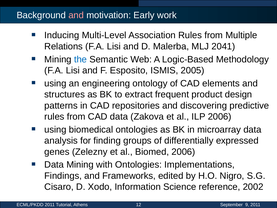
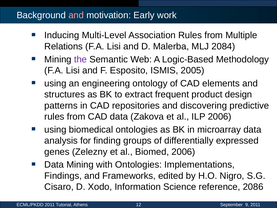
2041: 2041 -> 2084 (223, 46)
the colour: blue -> purple (80, 59)
2002: 2002 -> 2086 (253, 187)
